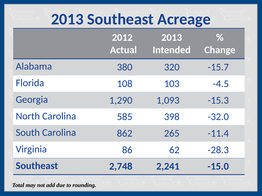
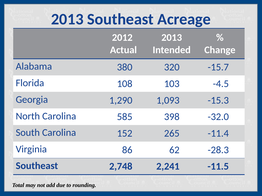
862: 862 -> 152 (125, 134)
-15.0: -15.0 -> -11.5 (218, 167)
